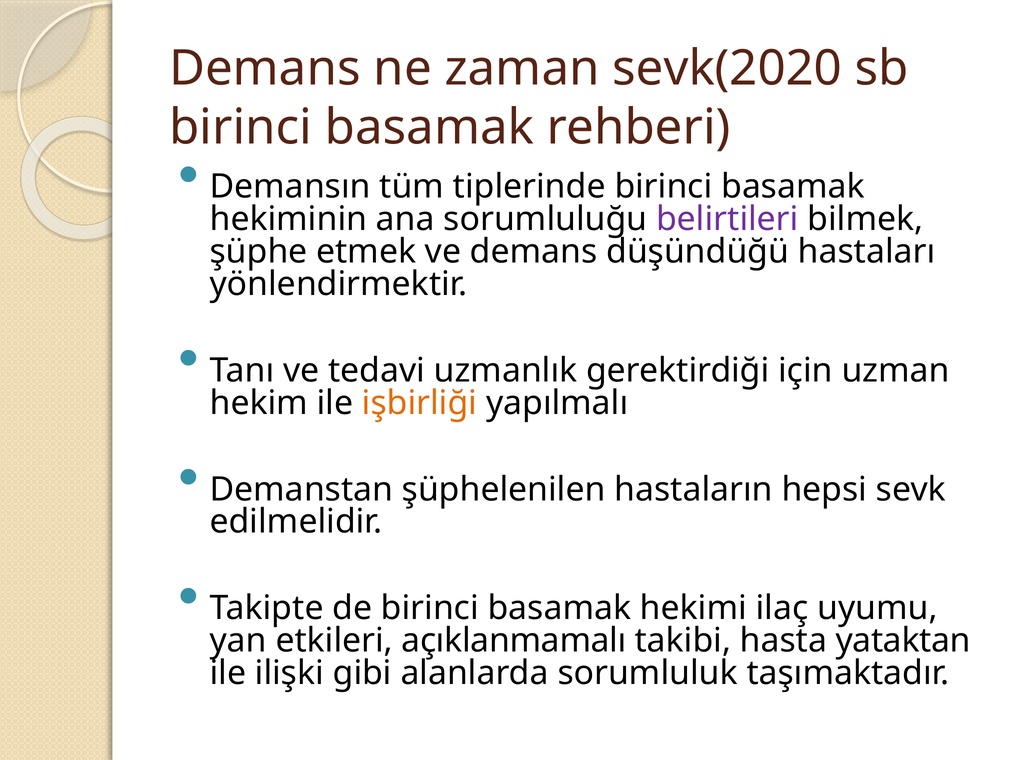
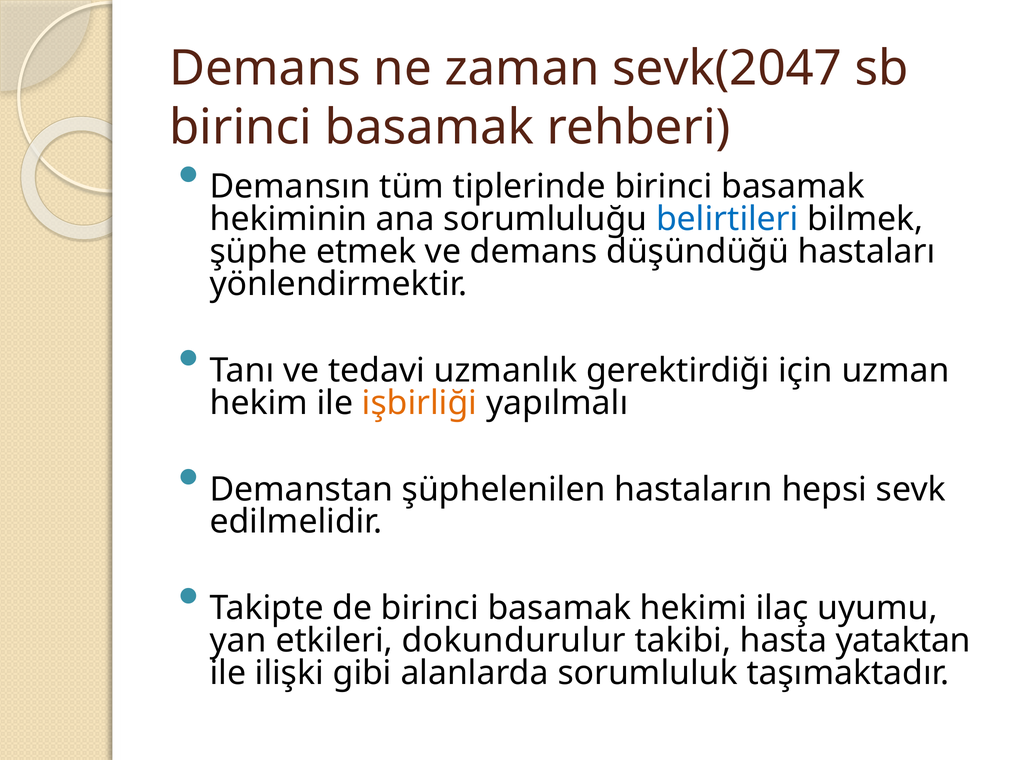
sevk(2020: sevk(2020 -> sevk(2047 (727, 68)
belirtileri colour: purple -> blue (727, 219)
açıklanmamalı: açıklanmamalı -> dokundurulur (514, 641)
